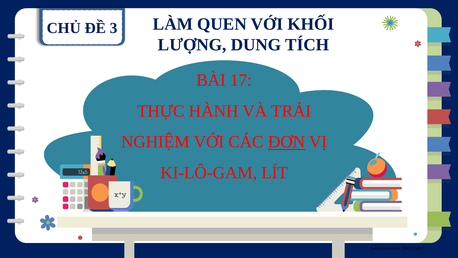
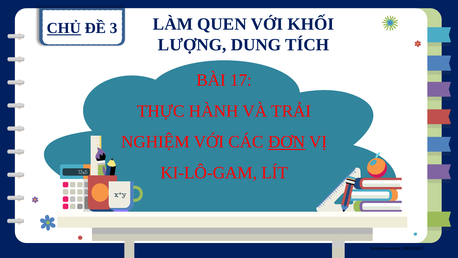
CHỦ underline: none -> present (64, 28)
